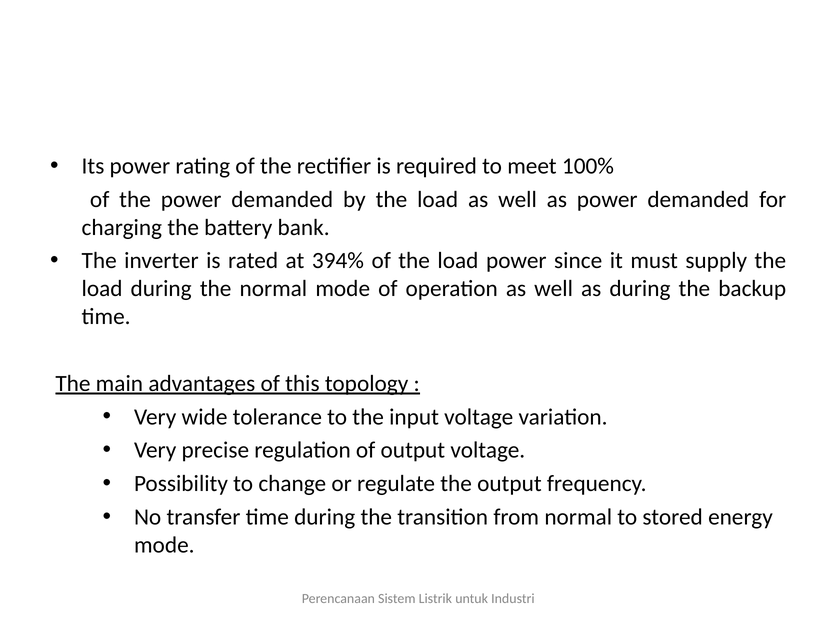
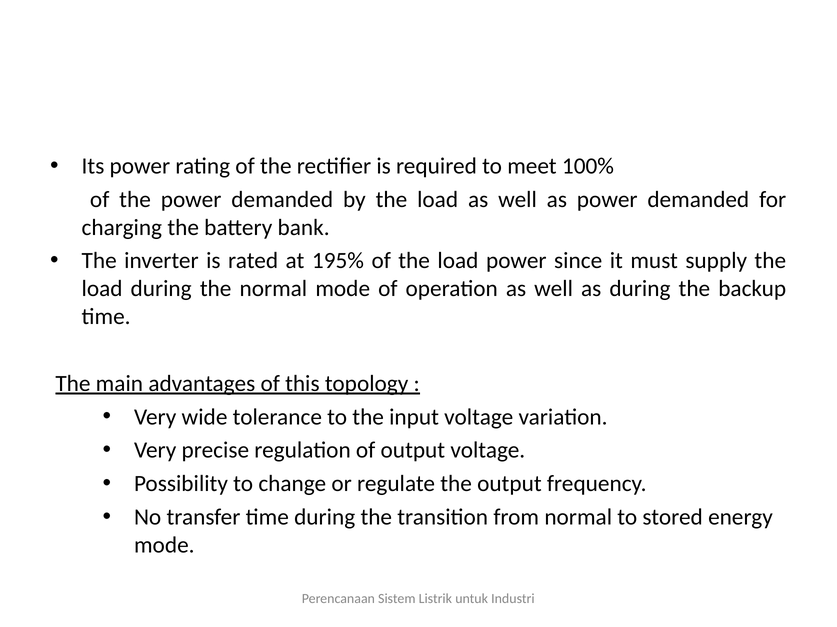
394%: 394% -> 195% (338, 261)
